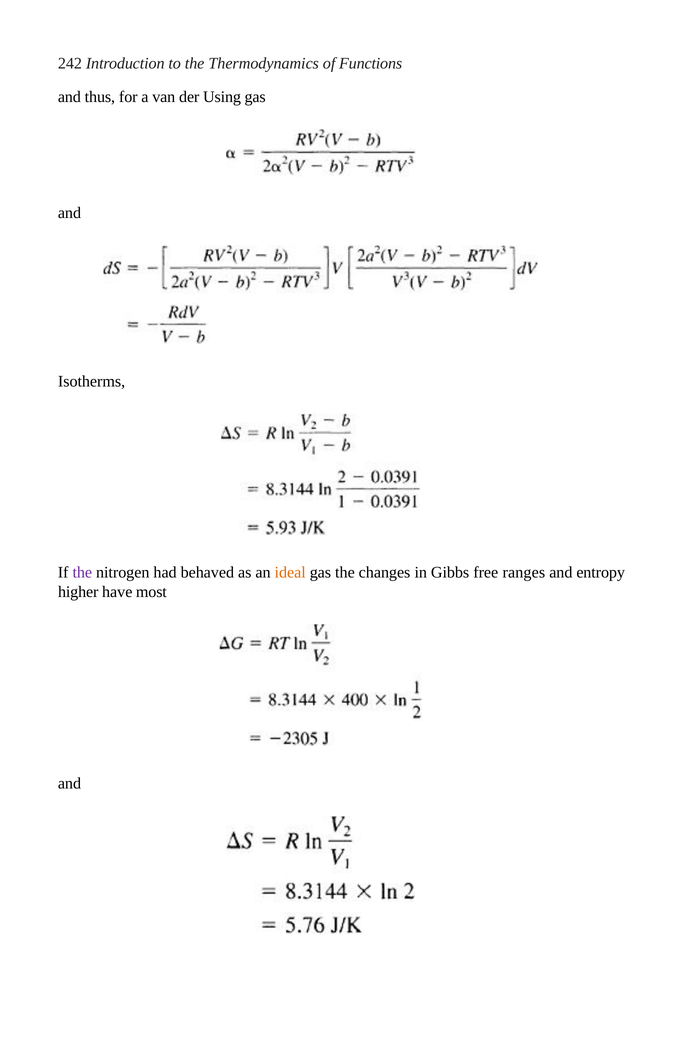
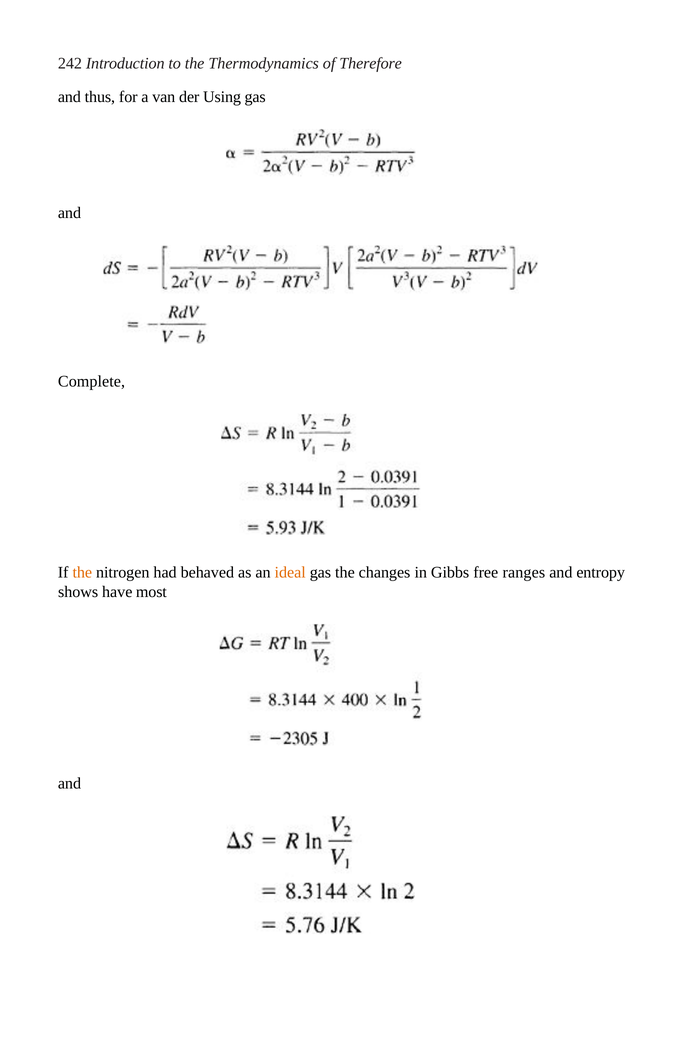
Functions: Functions -> Therefore (371, 64)
Isotherms: Isotherms -> Complete (92, 381)
the colour: purple -> orange (82, 573)
higher: higher -> shows (78, 592)
